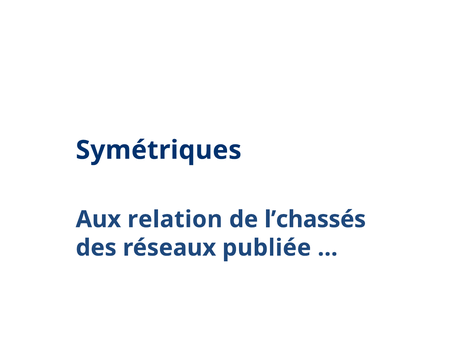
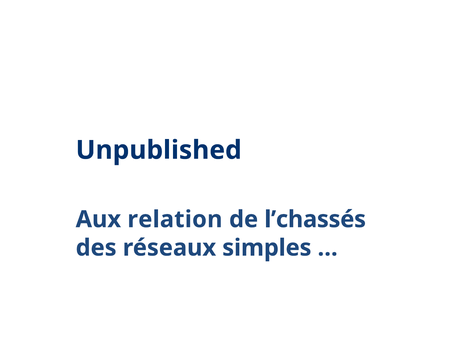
Symétriques: Symétriques -> Unpublished (159, 150)
publiée: publiée -> simples (267, 248)
